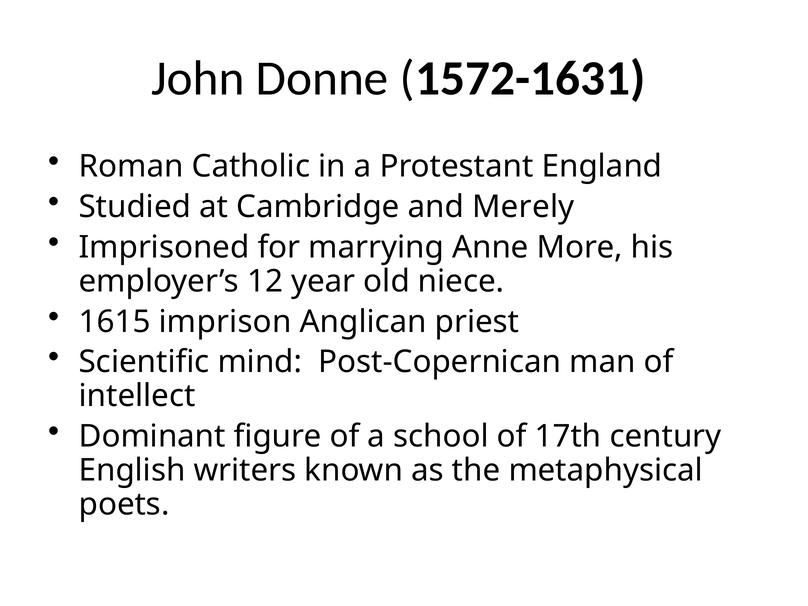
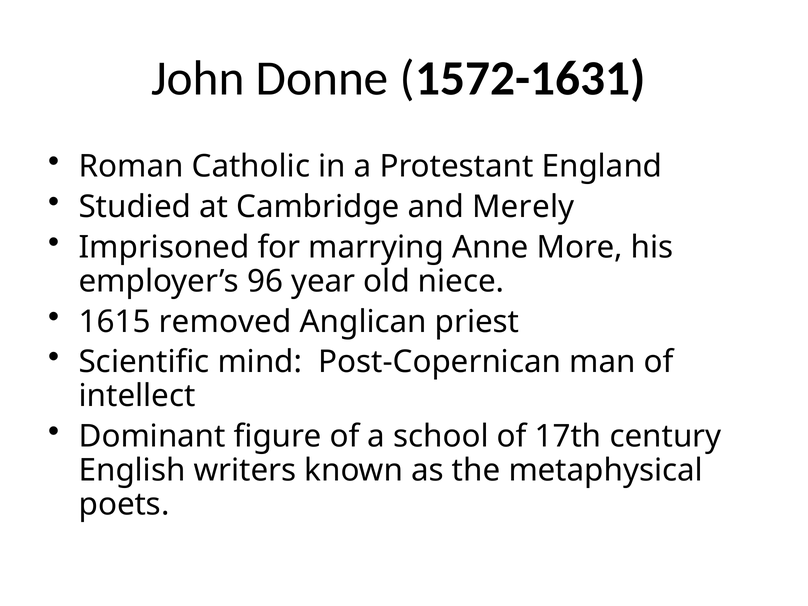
12: 12 -> 96 (265, 281)
imprison: imprison -> removed (225, 322)
